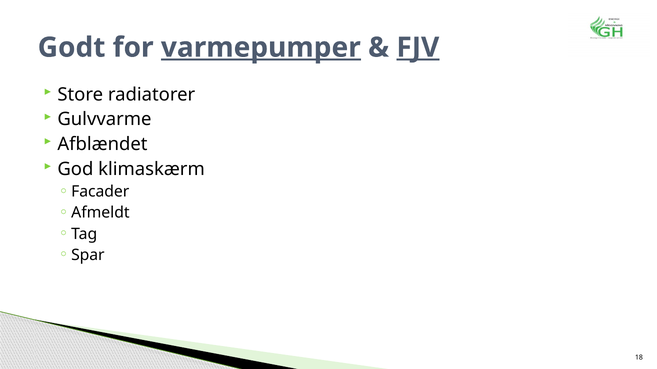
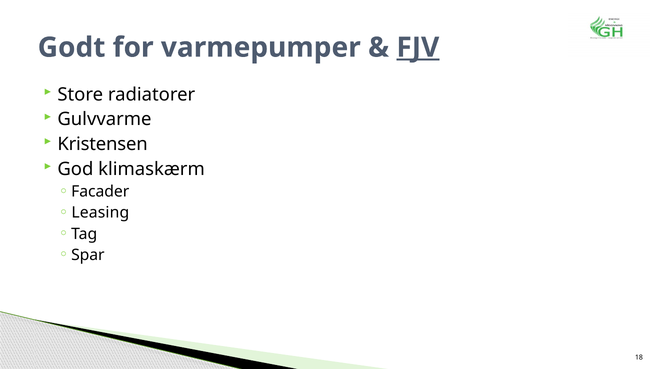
varmepumper underline: present -> none (261, 48)
Afblændet: Afblændet -> Kristensen (103, 145)
Afmeldt: Afmeldt -> Leasing (100, 213)
